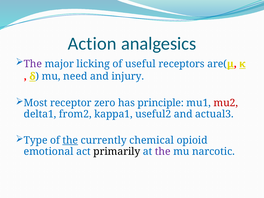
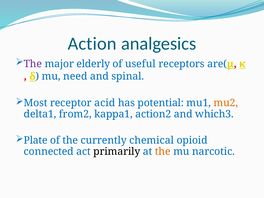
licking: licking -> elderly (93, 64)
injury: injury -> spinal (128, 76)
zero: zero -> acid (105, 103)
principle: principle -> potential (161, 103)
mu2 colour: red -> orange (226, 103)
useful2: useful2 -> action2 (153, 114)
actual3: actual3 -> which3 (214, 114)
Type: Type -> Plate (36, 140)
the underline: present -> none (70, 140)
emotional: emotional -> connected (49, 151)
the colour: purple -> orange (163, 151)
